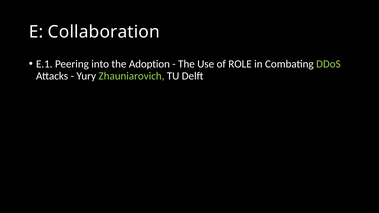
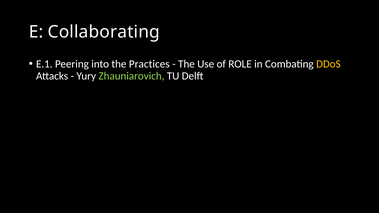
Collaboration: Collaboration -> Collaborating (104, 32)
Adoption: Adoption -> Practices (149, 64)
DDoS colour: light green -> yellow (328, 64)
